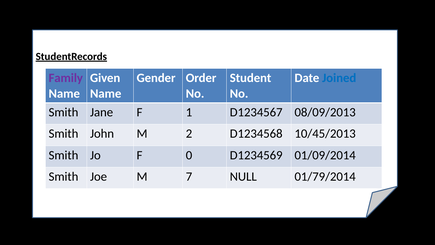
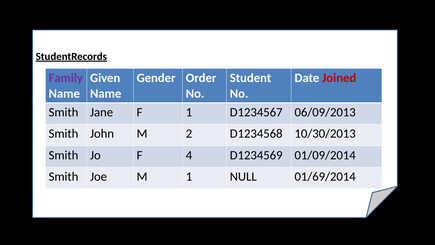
Joined colour: blue -> red (339, 78)
08/09/2013: 08/09/2013 -> 06/09/2013 (325, 112)
10/45/2013: 10/45/2013 -> 10/30/2013 (325, 134)
0: 0 -> 4 (189, 155)
M 7: 7 -> 1 (189, 177)
01/79/2014: 01/79/2014 -> 01/69/2014 (325, 177)
